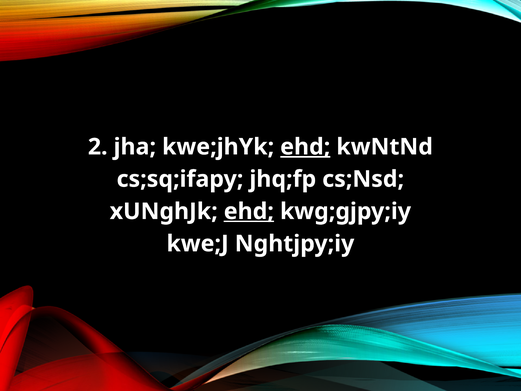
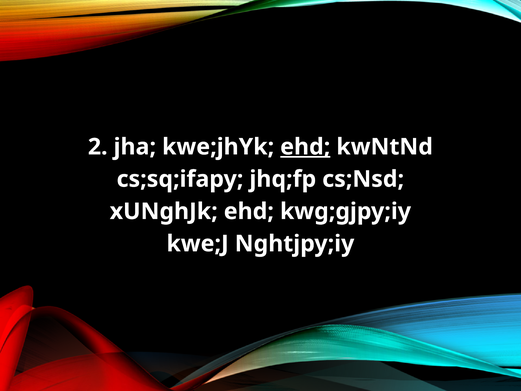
ehd underline: present -> none (249, 211)
